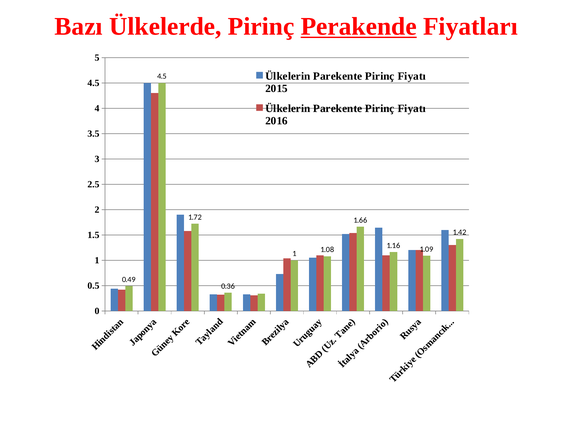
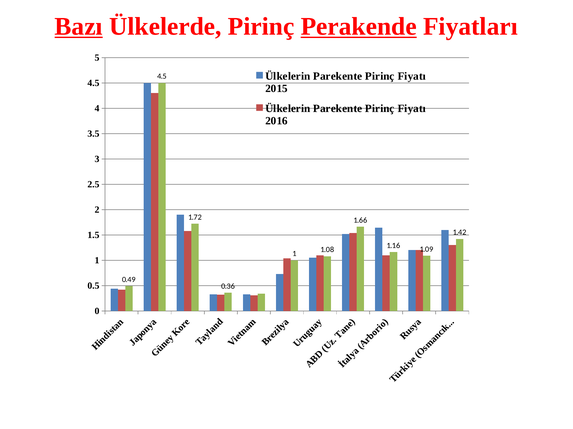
Bazı underline: none -> present (79, 26)
